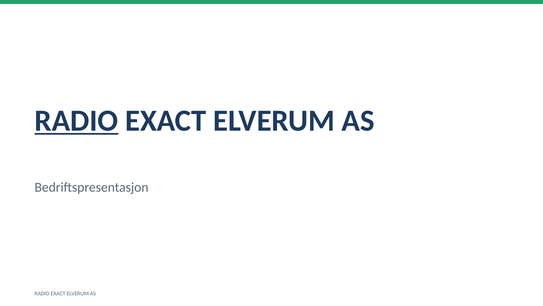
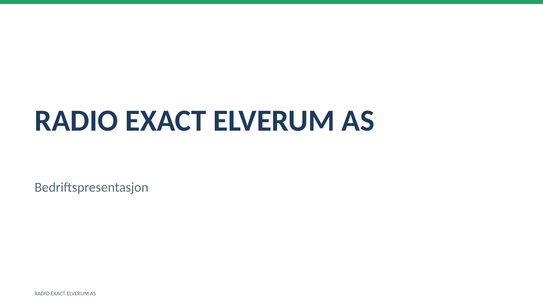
RADIO underline: present -> none (76, 120)
